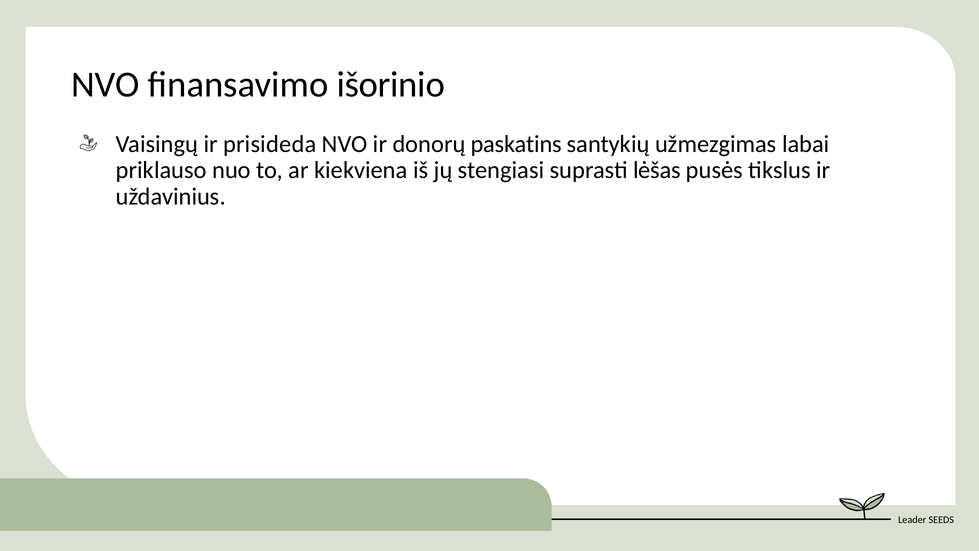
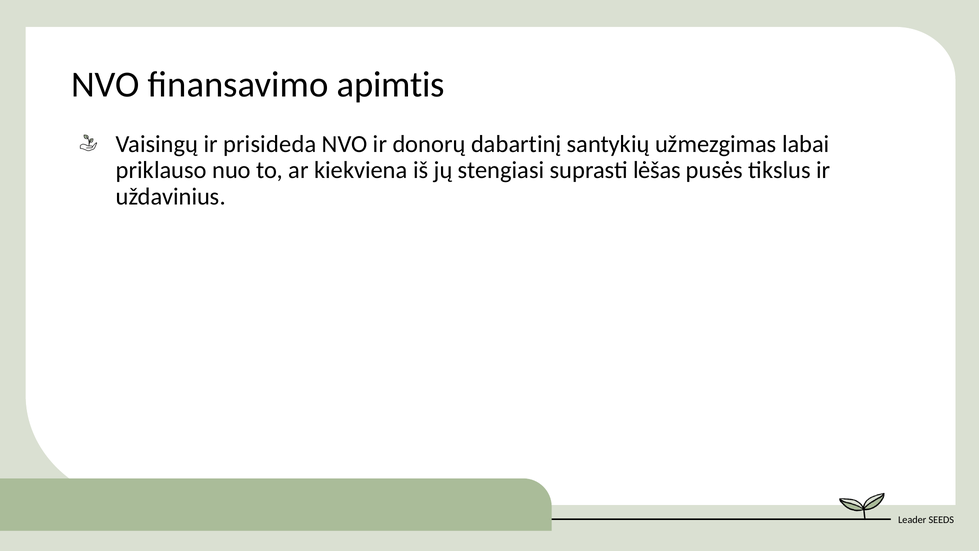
išorinio: išorinio -> apimtis (391, 84)
paskatins: paskatins -> dabartinį (516, 144)
